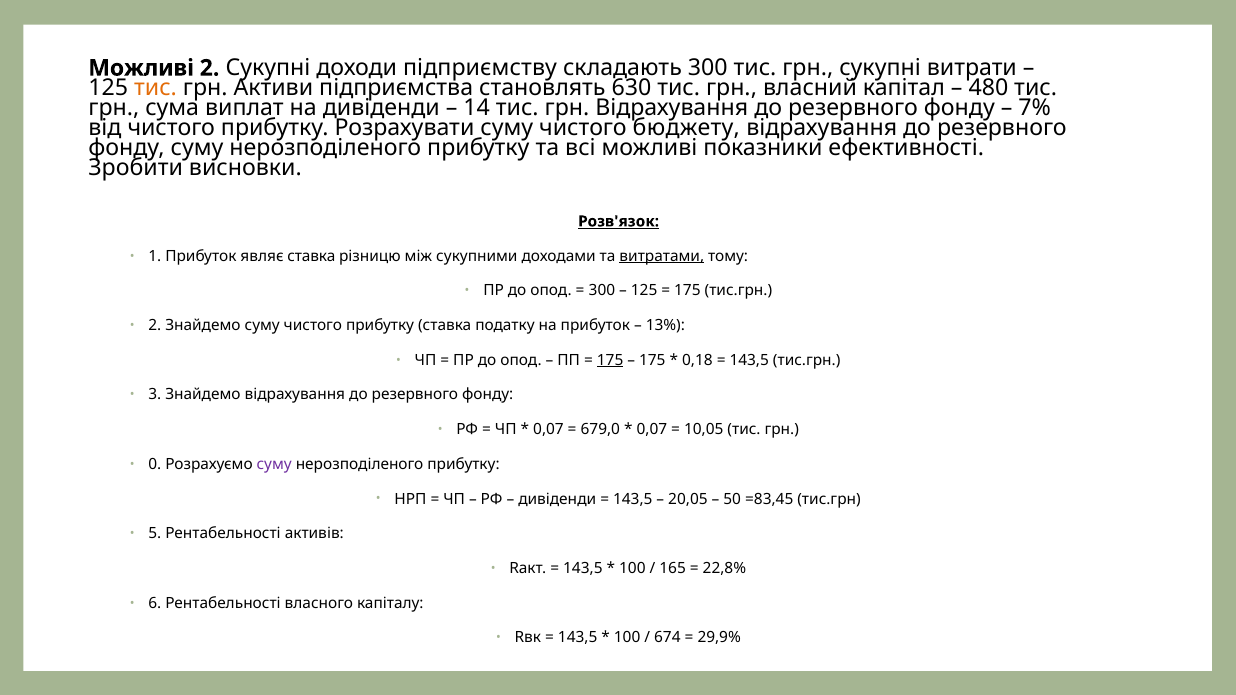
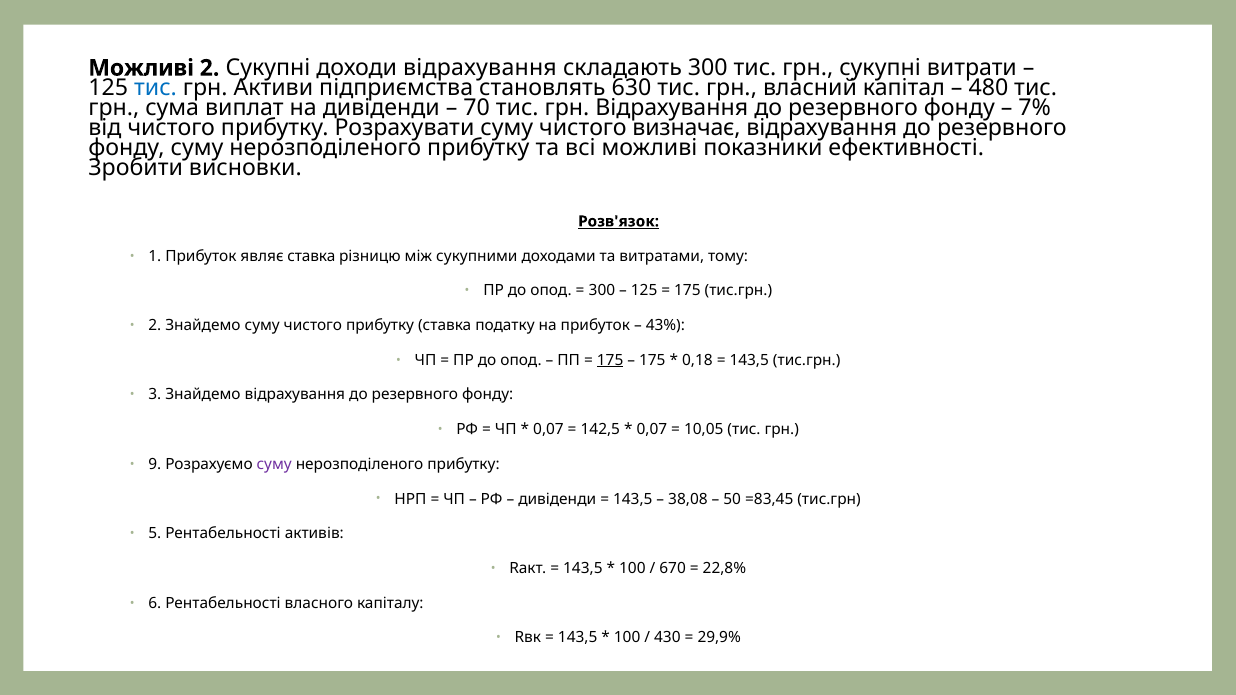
доходи підприємству: підприємству -> відрахування (480, 68)
тис colour: orange -> blue (156, 88)
14: 14 -> 70 (477, 108)
бюджету: бюджету -> визначає (687, 128)
витратами underline: present -> none (662, 256)
13%: 13% -> 43% (665, 326)
679,0: 679,0 -> 142,5 (600, 430)
0: 0 -> 9 (155, 464)
20,05: 20,05 -> 38,08 (688, 499)
165: 165 -> 670 (673, 569)
674: 674 -> 430 (667, 638)
